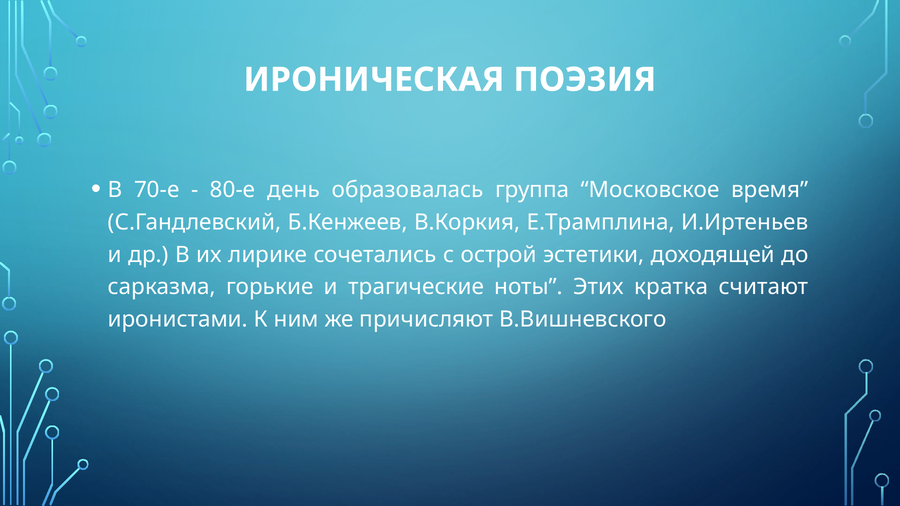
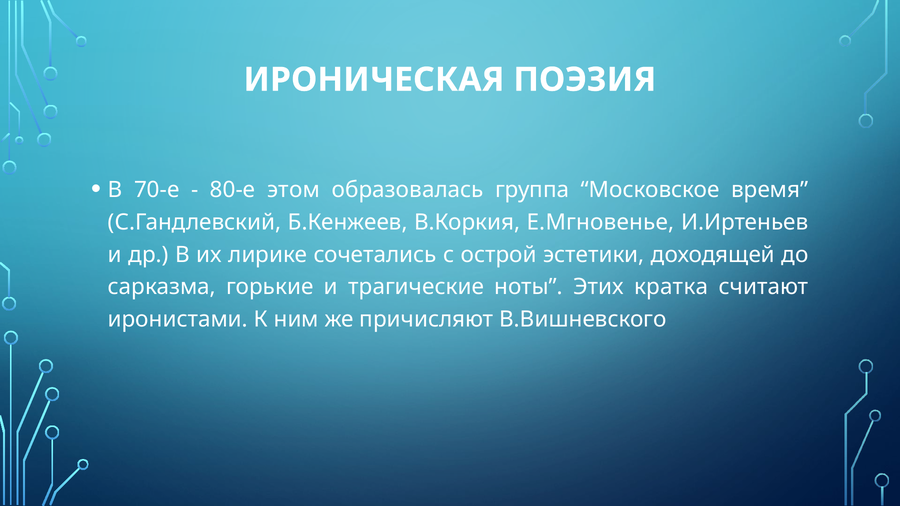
день: день -> этом (294, 190)
Е.Трамплина: Е.Трамплина -> Е.Мгновенье (601, 222)
